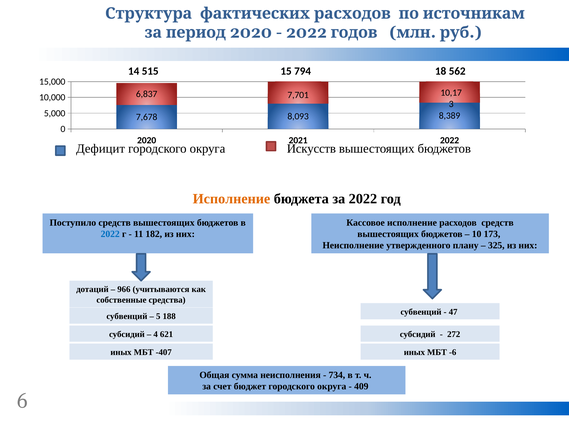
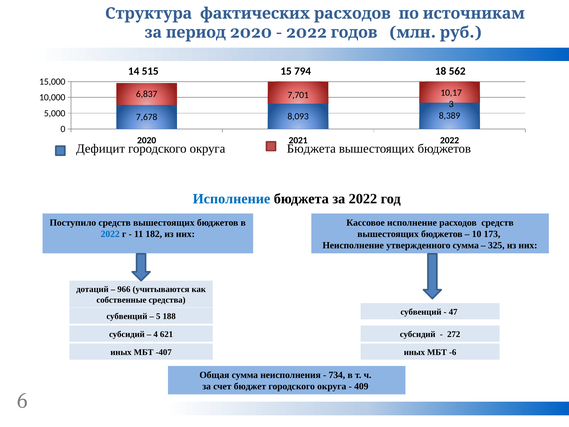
округа Искусств: Искусств -> Бюджета (311, 149)
Исполнение colour: orange -> blue (231, 199)
утвержденного плану: плану -> сумма (466, 245)
